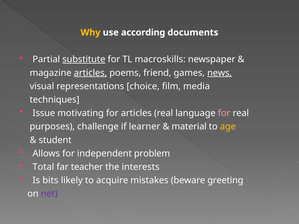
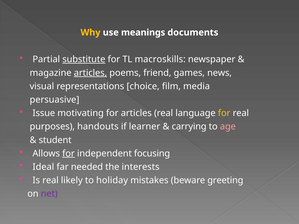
according: according -> meanings (143, 33)
news underline: present -> none (220, 73)
techniques: techniques -> persuasive (55, 100)
for colour: pink -> yellow (224, 113)
challenge: challenge -> handouts (98, 127)
material: material -> carrying (189, 127)
age colour: yellow -> pink (228, 127)
for underline: none -> present (69, 154)
problem: problem -> focusing (152, 154)
Total: Total -> Ideal (43, 167)
teacher: teacher -> needed (87, 167)
Is bits: bits -> real (50, 181)
acquire: acquire -> holiday (112, 181)
